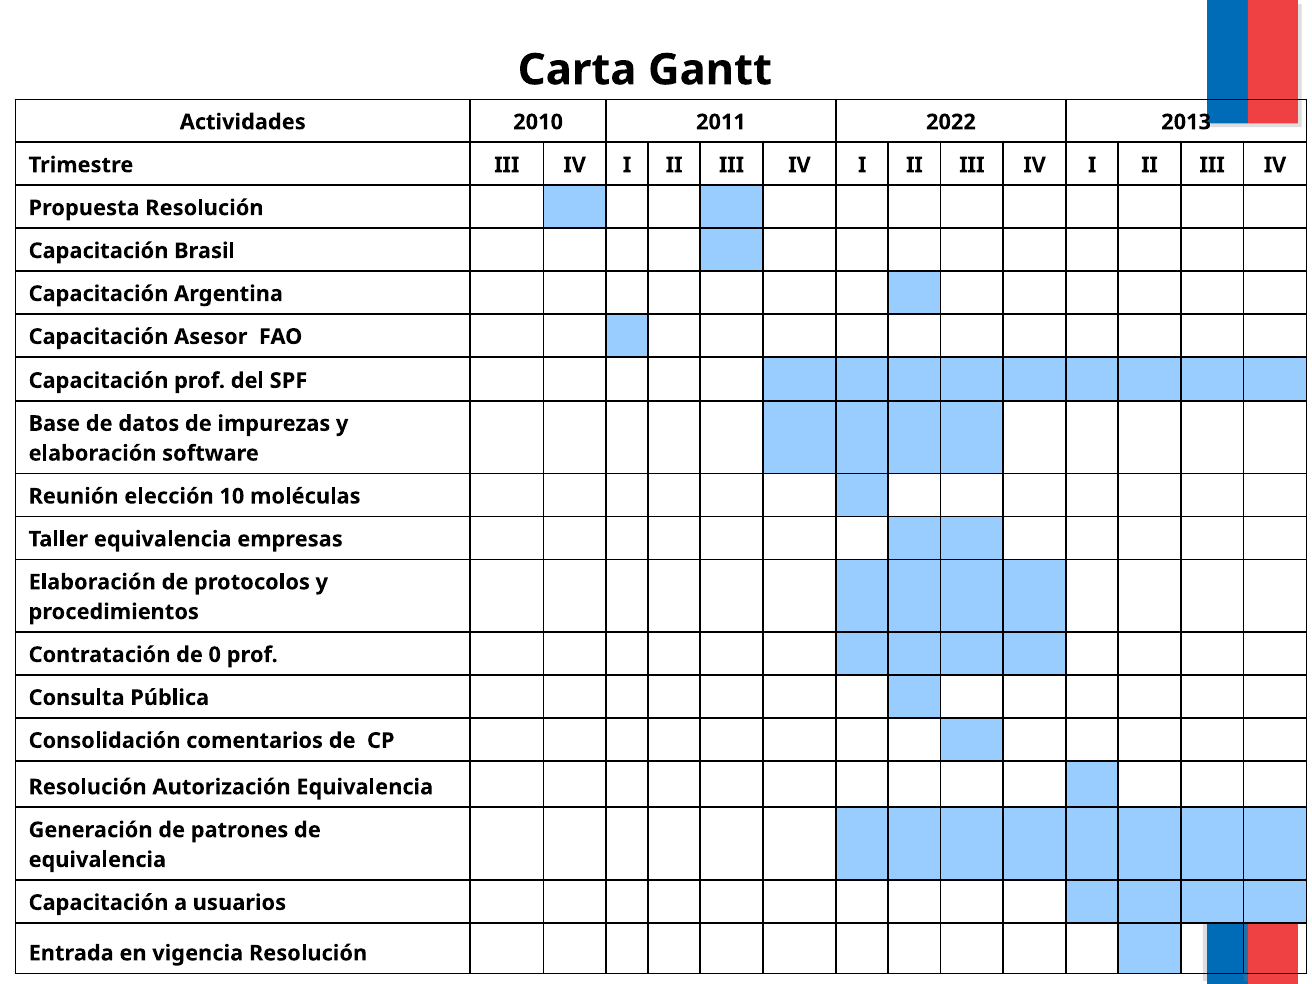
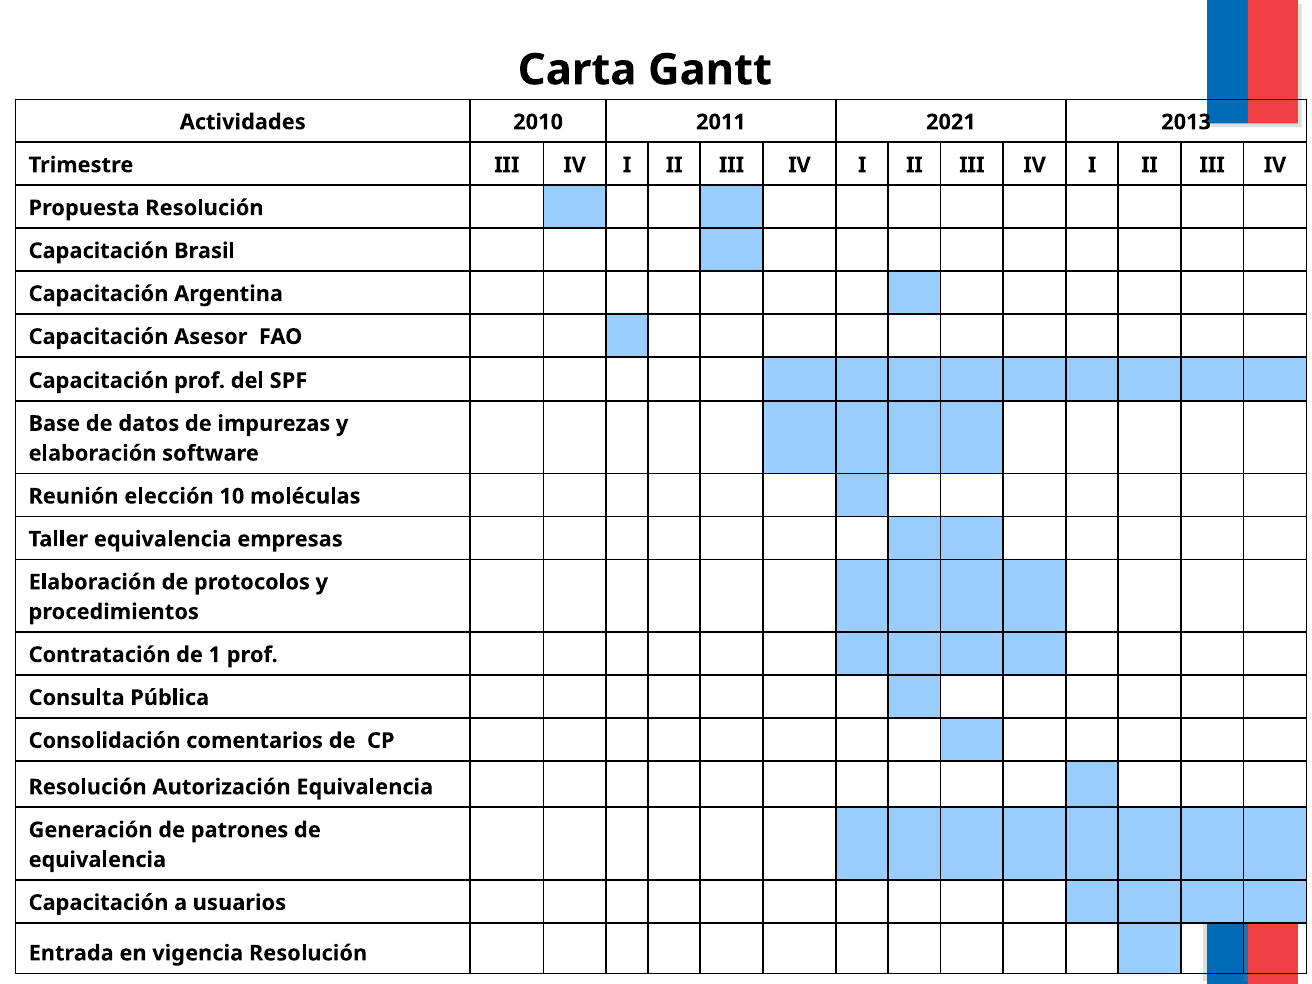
2022: 2022 -> 2021 (951, 122)
0: 0 -> 1 (215, 655)
